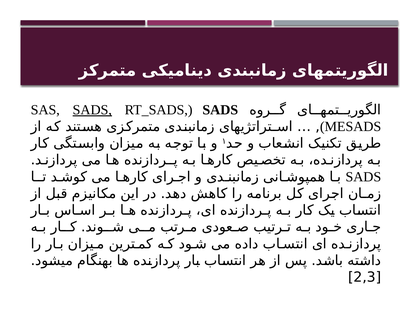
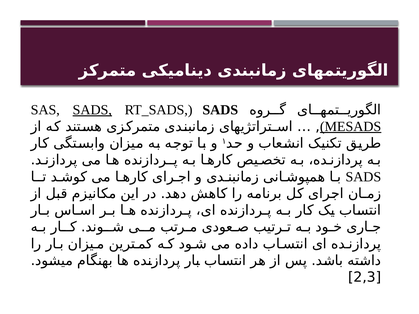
MESADS underline: none -> present (351, 127)
